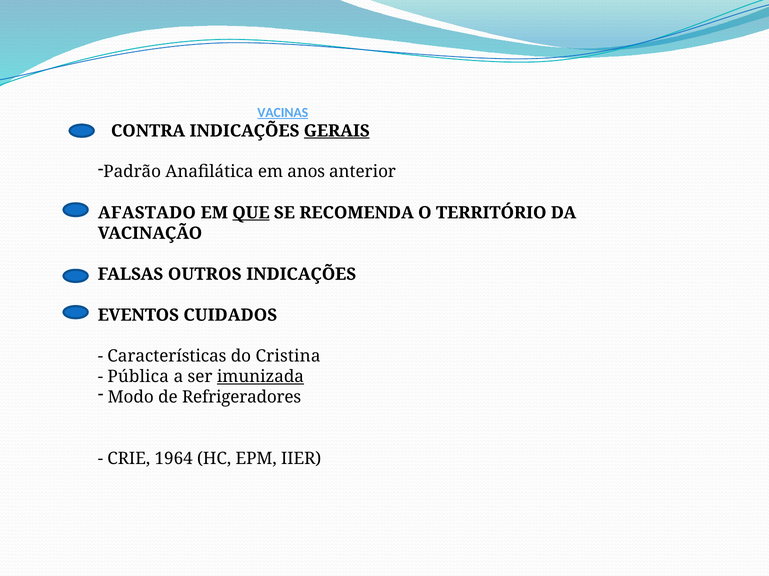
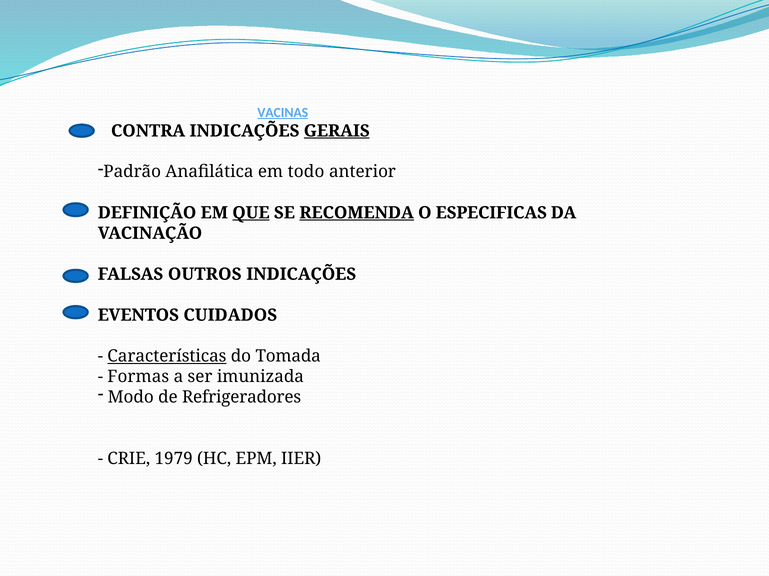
anos: anos -> todo (306, 172)
AFASTADO: AFASTADO -> DEFINIÇÃO (147, 213)
RECOMENDA underline: none -> present (357, 213)
TERRITÓRIO: TERRITÓRIO -> ESPECIFICAS (491, 213)
Características underline: none -> present (167, 356)
Cristina: Cristina -> Tomada (288, 356)
Pública: Pública -> Formas (138, 377)
imunizada underline: present -> none (260, 377)
1964: 1964 -> 1979 (174, 459)
